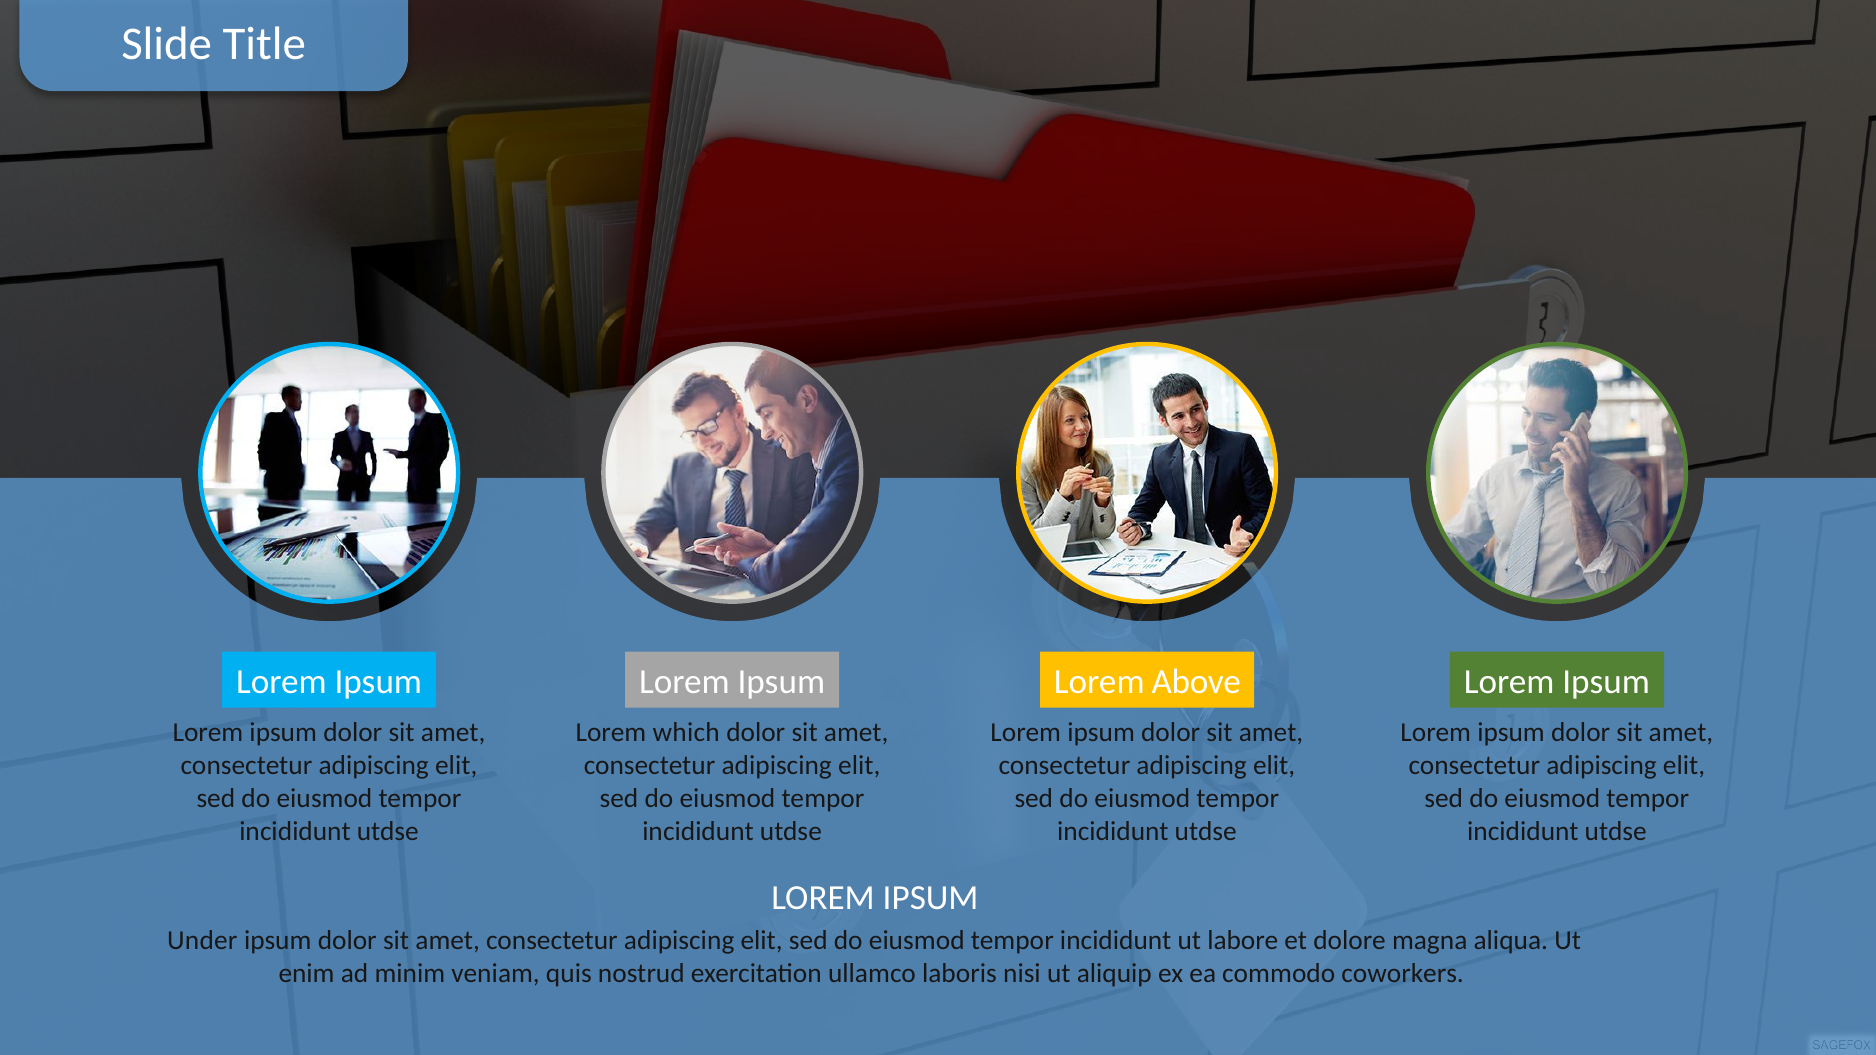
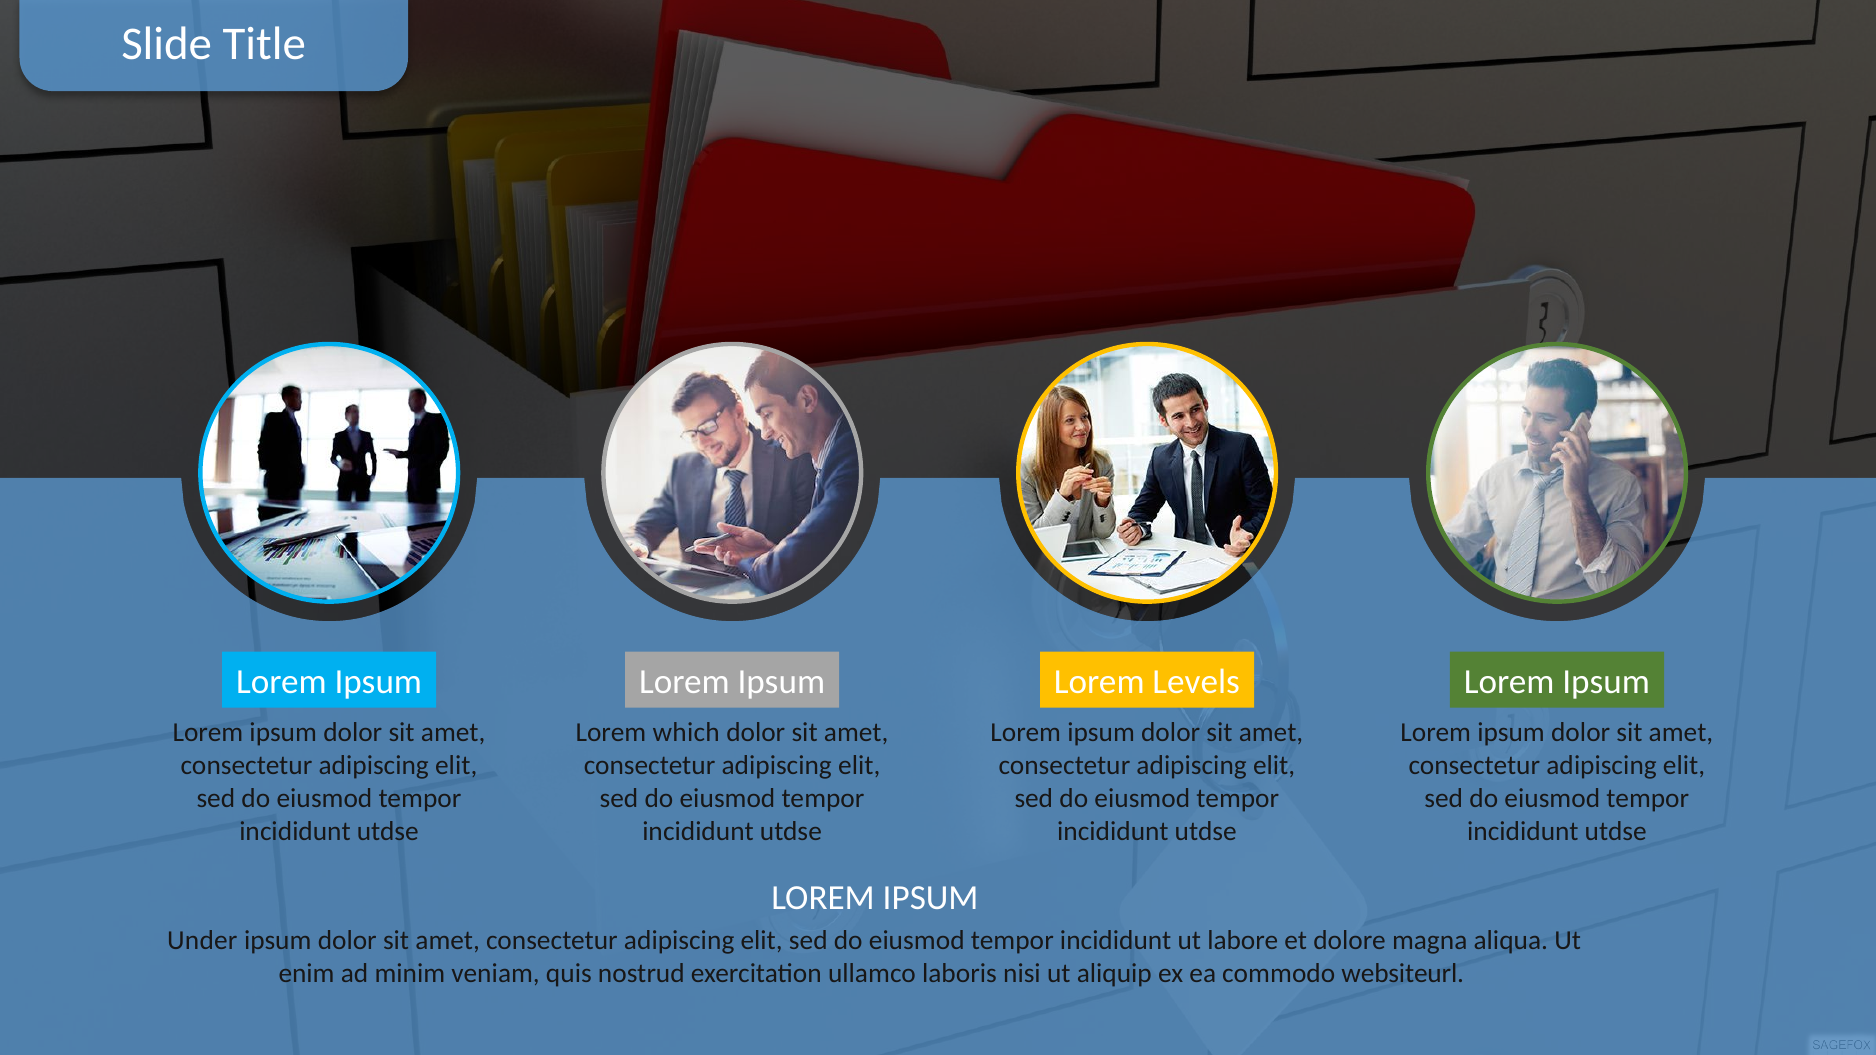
Above: Above -> Levels (1196, 682)
coworkers: coworkers -> websiteurl (1403, 974)
